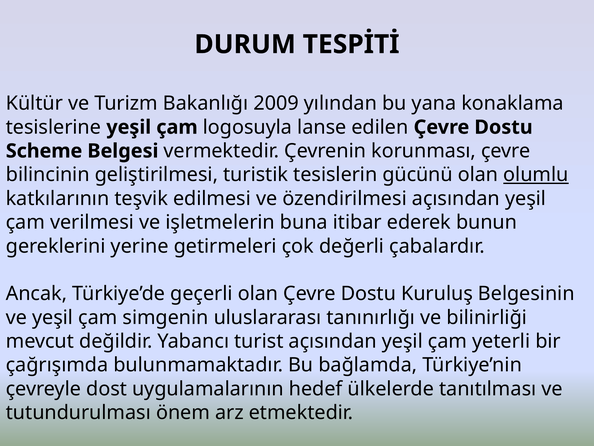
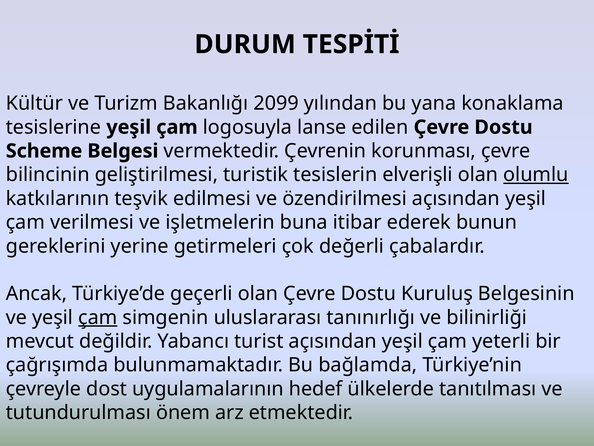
2009: 2009 -> 2099 (276, 103)
gücünü: gücünü -> elverişli (418, 175)
çam underline: none -> present (98, 317)
